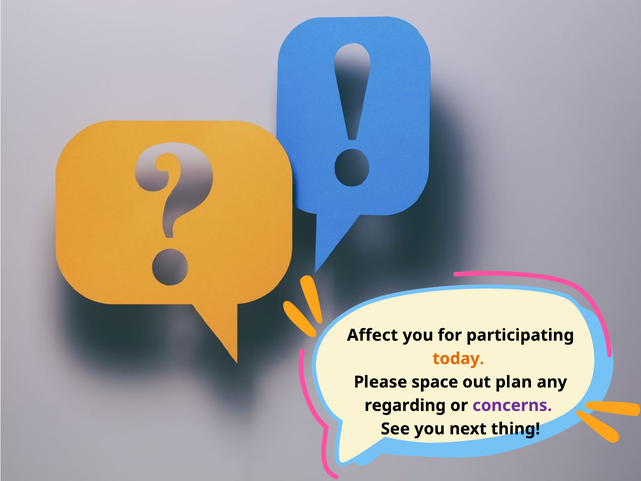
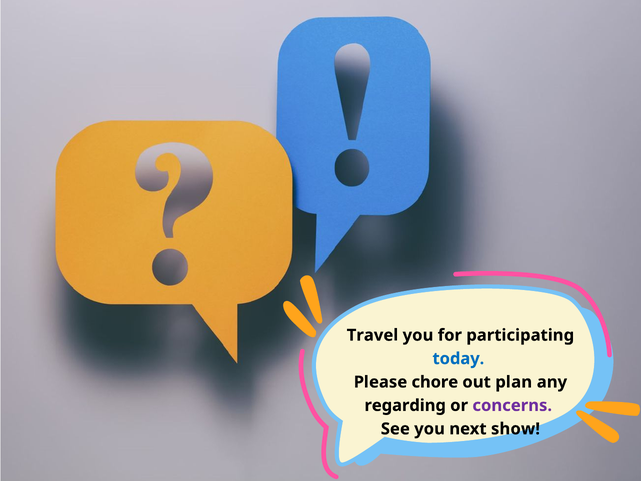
Affect: Affect -> Travel (373, 335)
today colour: orange -> blue (458, 358)
space: space -> chore (435, 382)
thing: thing -> show (515, 429)
